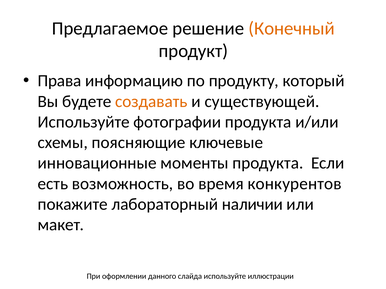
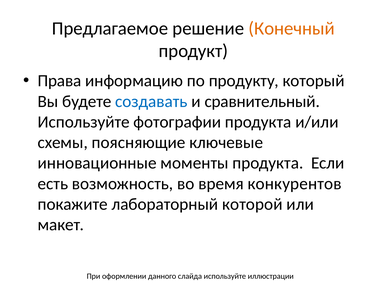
создавать colour: orange -> blue (151, 102)
существующей: существующей -> сравнительный (262, 102)
наличии: наличии -> которой (252, 205)
